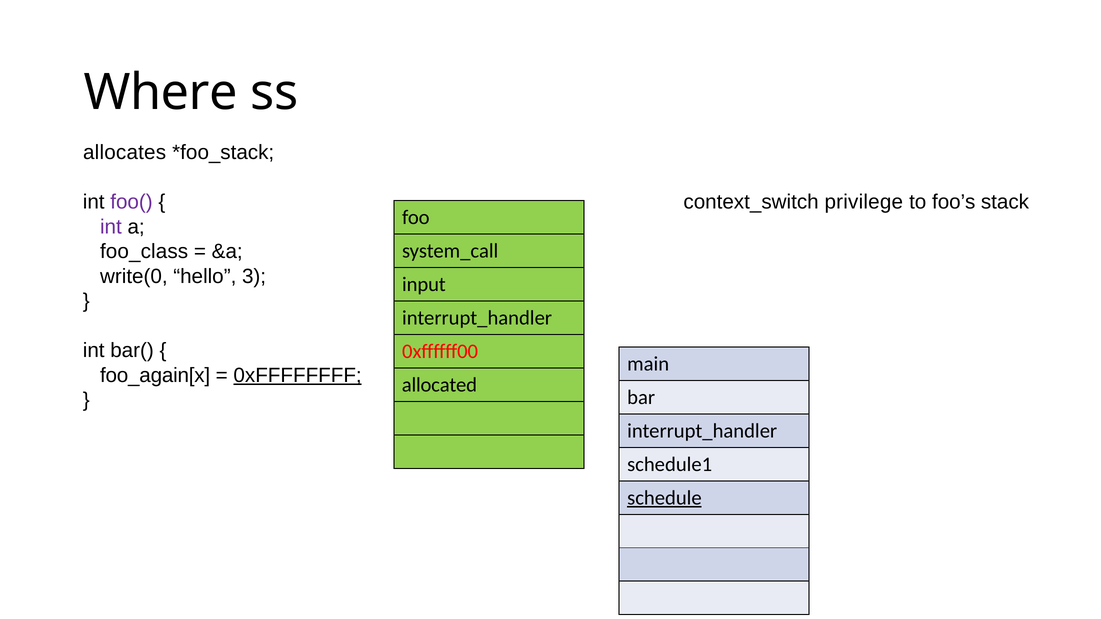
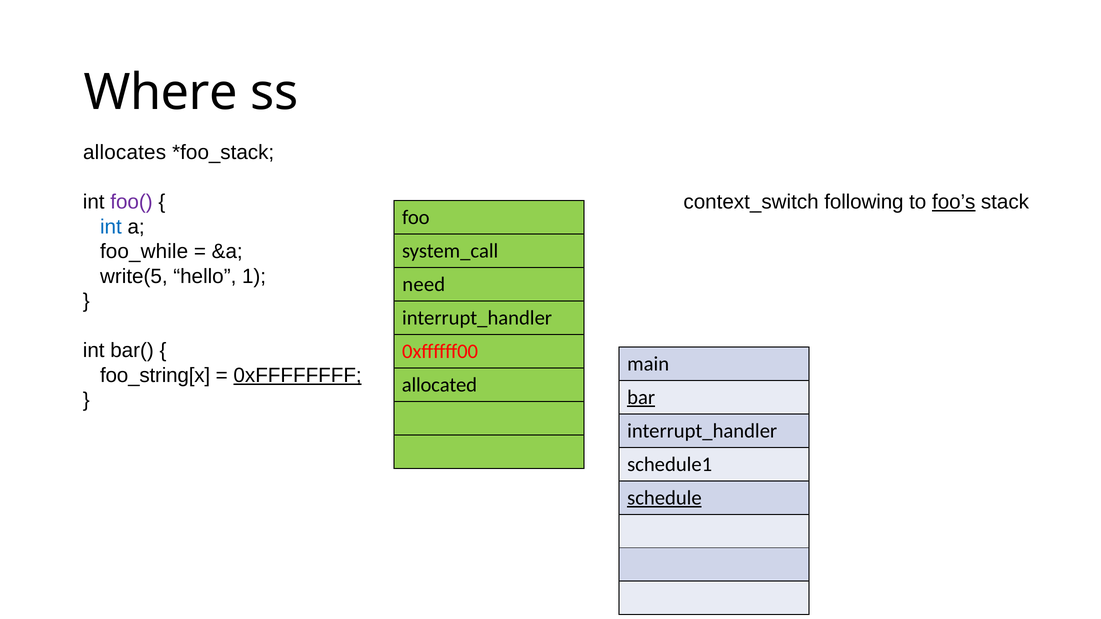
privilege: privilege -> following (864, 202)
foo’s underline: none -> present (954, 202)
int colour: purple -> blue (111, 227)
foo_class: foo_class -> foo_while (144, 252)
write(0: write(0 -> write(5 (134, 276)
3: 3 -> 1 (254, 276)
input: input -> need (424, 285)
foo_again[x: foo_again[x -> foo_string[x (155, 375)
bar underline: none -> present (641, 398)
